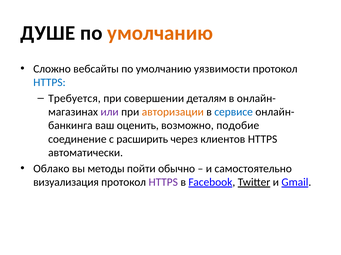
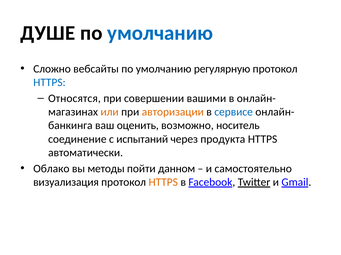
умолчанию colour: orange -> blue (160, 33)
уязвимости: уязвимости -> регулярную (222, 69)
Требуется: Требуется -> Относятся (74, 99)
деталям: деталям -> вашими (206, 99)
или colour: purple -> orange (110, 112)
подобие: подобие -> носитель (238, 126)
расширить: расширить -> испытаний (142, 139)
клиентов: клиентов -> продукта (223, 139)
обычно: обычно -> данном (177, 169)
HTTPS colour: purple -> orange (163, 183)
